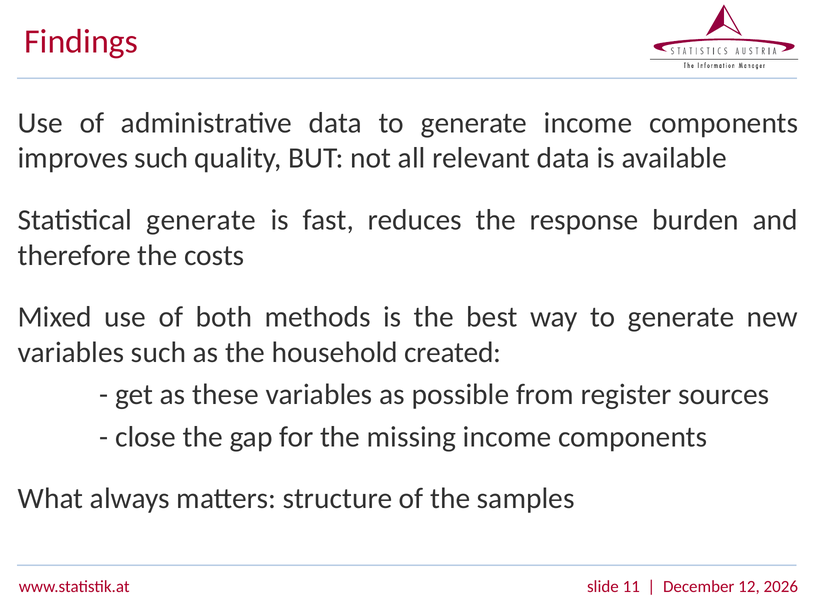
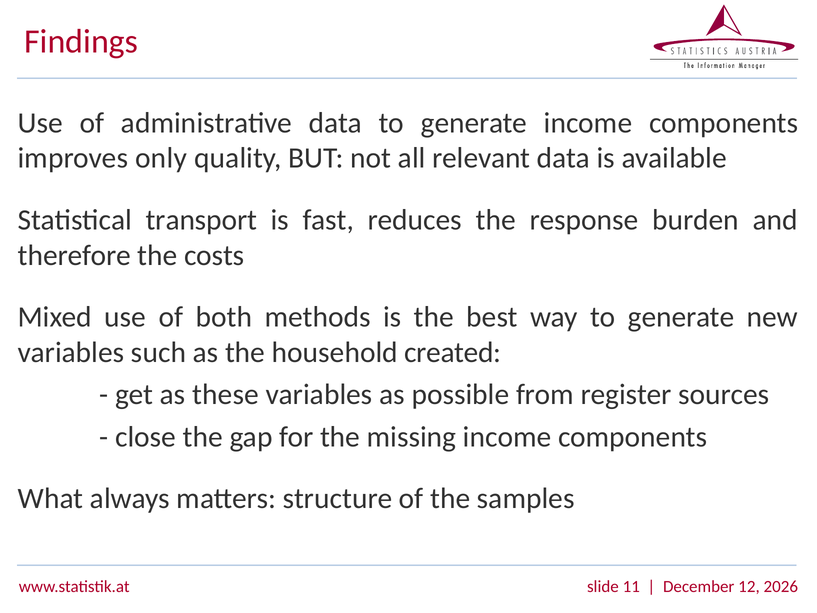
improves such: such -> only (161, 158)
Statistical generate: generate -> transport (201, 220)
